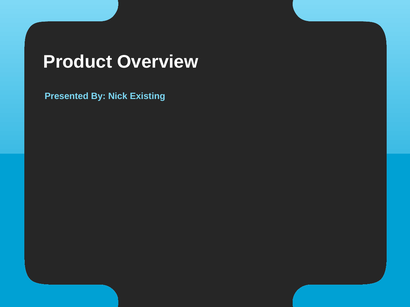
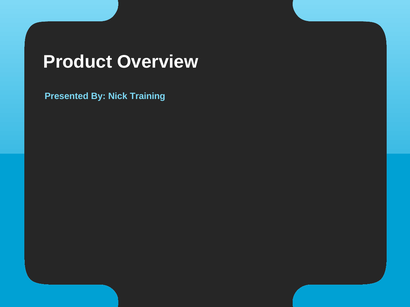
Existing: Existing -> Training (148, 96)
